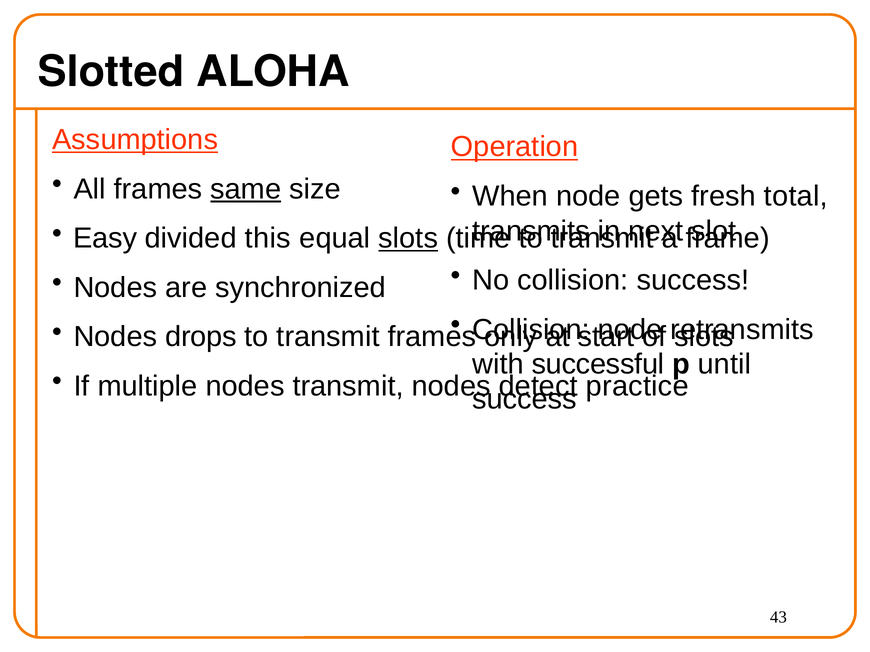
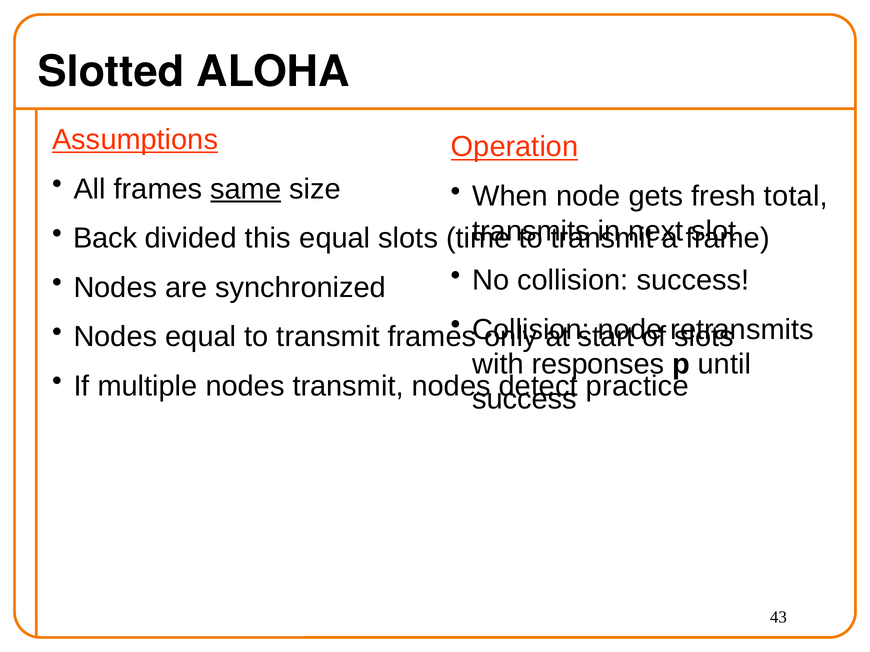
Easy: Easy -> Back (105, 238)
slots underline: present -> none (408, 238)
Nodes drops: drops -> equal (201, 337)
successful: successful -> responses (598, 364)
